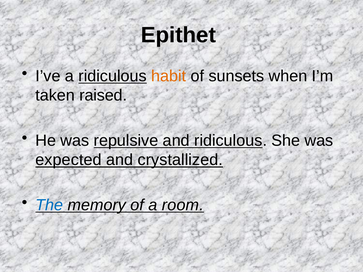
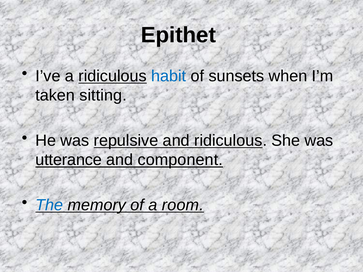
habit colour: orange -> blue (169, 76)
raised: raised -> sitting (103, 96)
expected: expected -> utterance (69, 160)
crystallized: crystallized -> component (180, 160)
